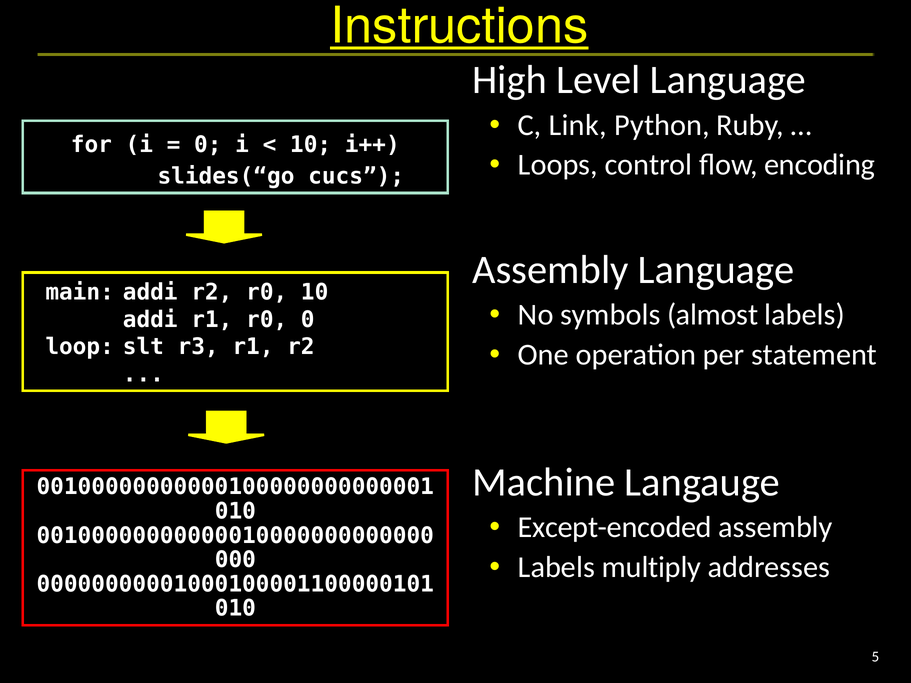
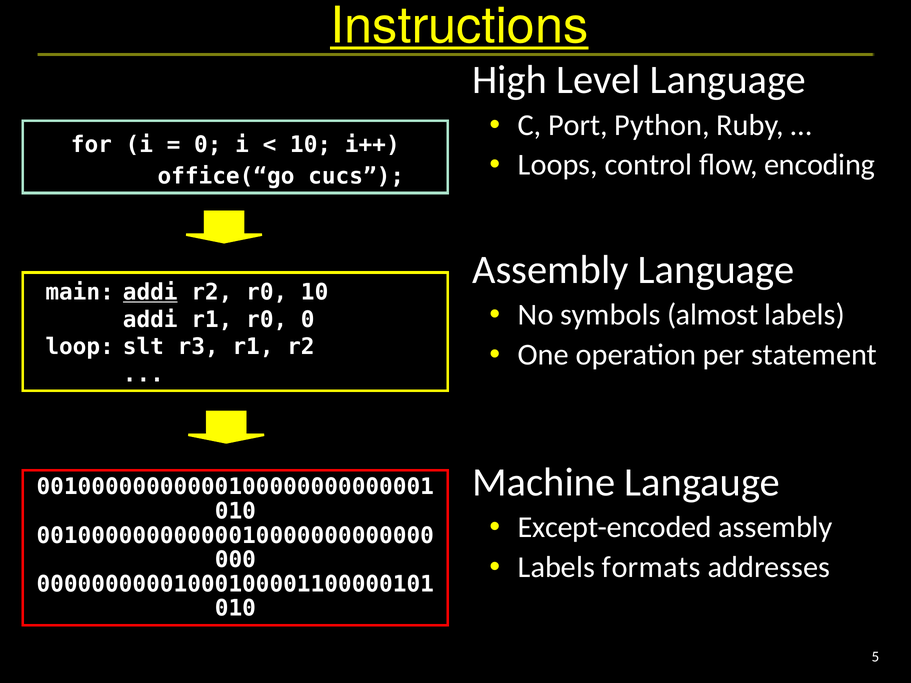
Link: Link -> Port (578, 125)
slides(“go: slides(“go -> office(“go (226, 177)
addi underline: none -> present (150, 292)
multiply: multiply -> formats (651, 567)
